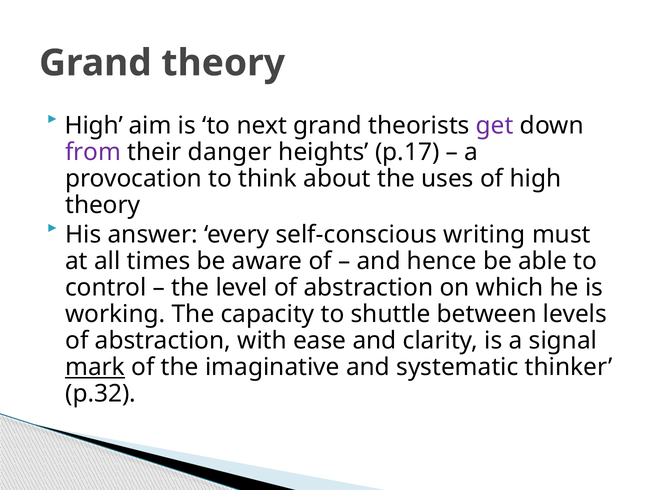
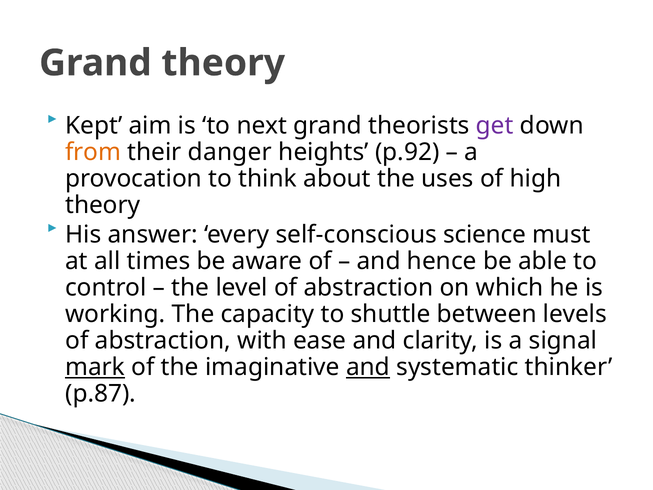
High: High -> Kept (94, 125)
from colour: purple -> orange (93, 152)
p.17: p.17 -> p.92 (407, 152)
writing: writing -> science (485, 235)
and underline: none -> present (368, 367)
p.32: p.32 -> p.87 (101, 393)
